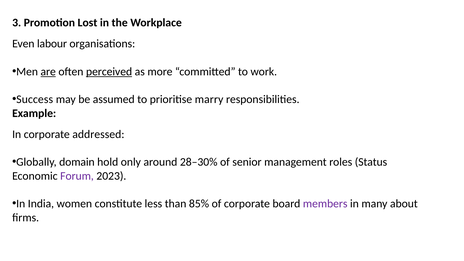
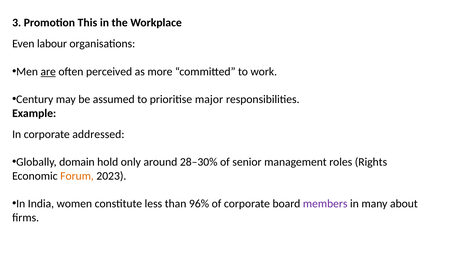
Lost: Lost -> This (87, 23)
perceived underline: present -> none (109, 72)
Success: Success -> Century (35, 99)
marry: marry -> major (209, 99)
Status: Status -> Rights (371, 162)
Forum colour: purple -> orange (77, 176)
85%: 85% -> 96% (199, 204)
